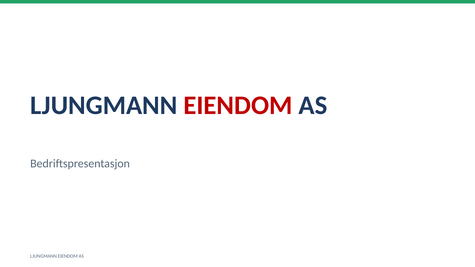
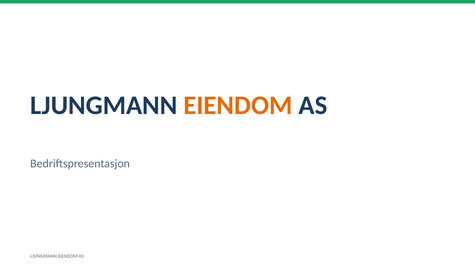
EIENDOM colour: red -> orange (238, 105)
